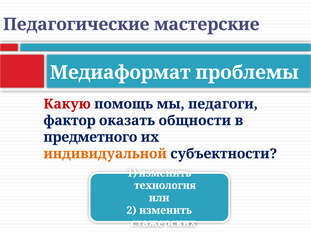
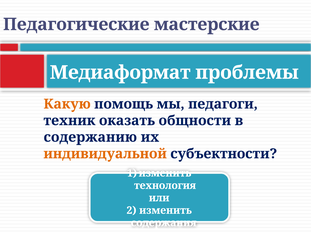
Какую colour: red -> orange (67, 104)
фактор: фактор -> техник (69, 121)
предметного: предметного -> содержанию (90, 137)
стажерских: стажерских -> содержания (164, 223)
